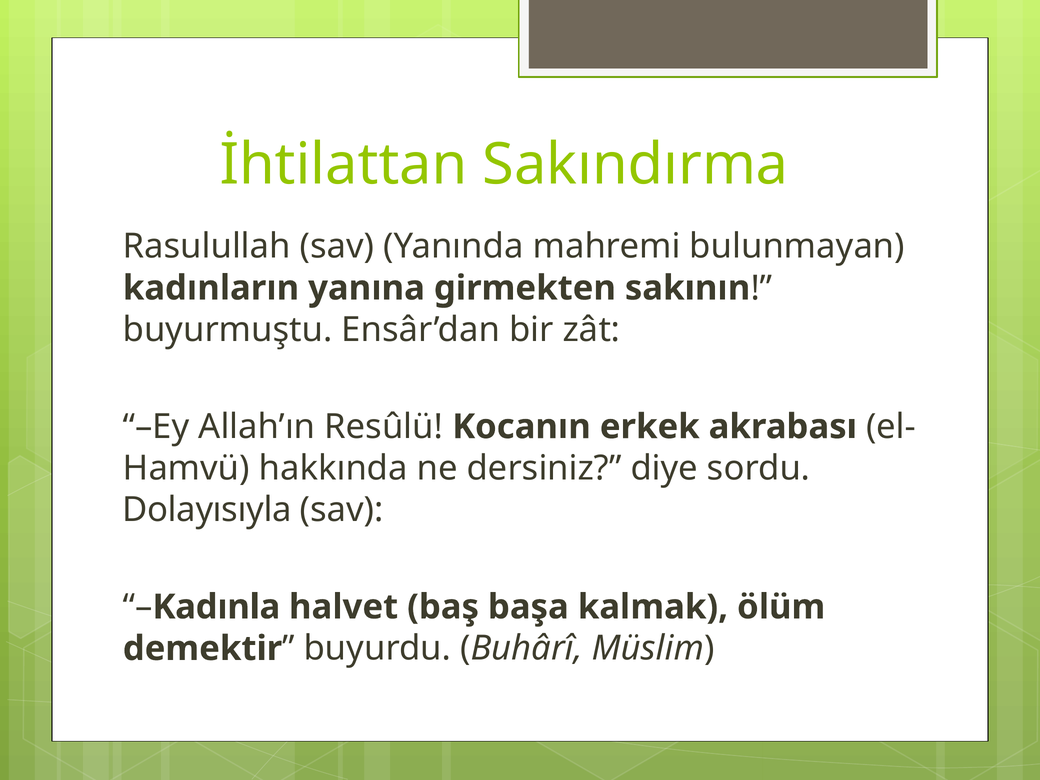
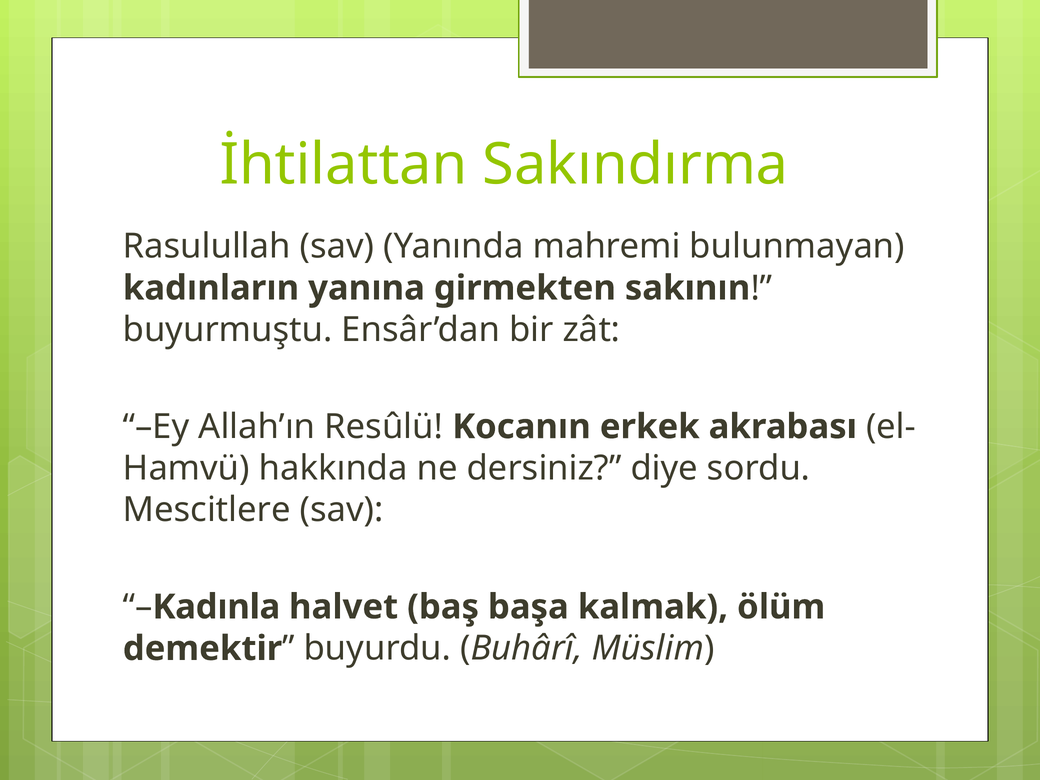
Dolayısıyla: Dolayısıyla -> Mescitlere (207, 510)
